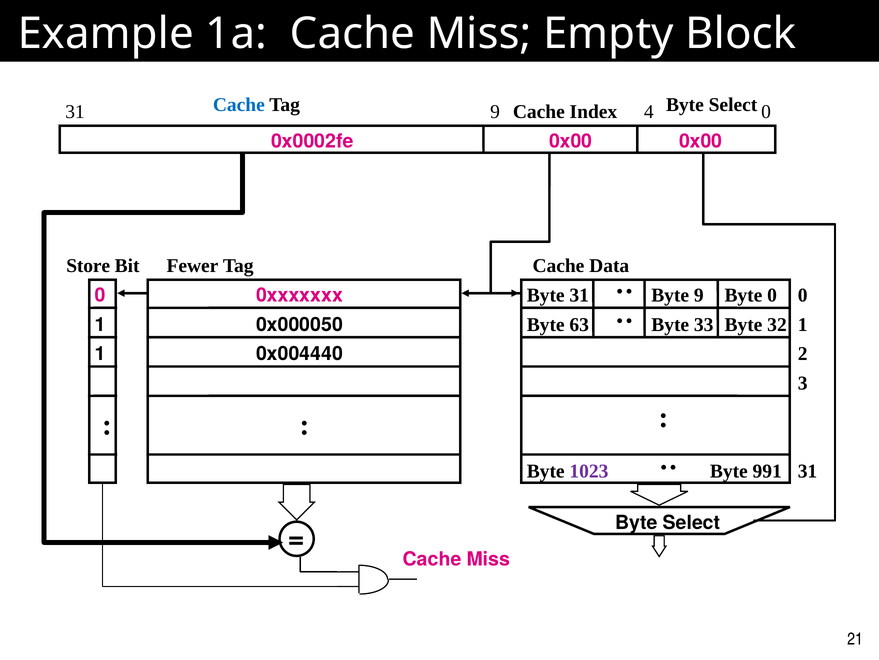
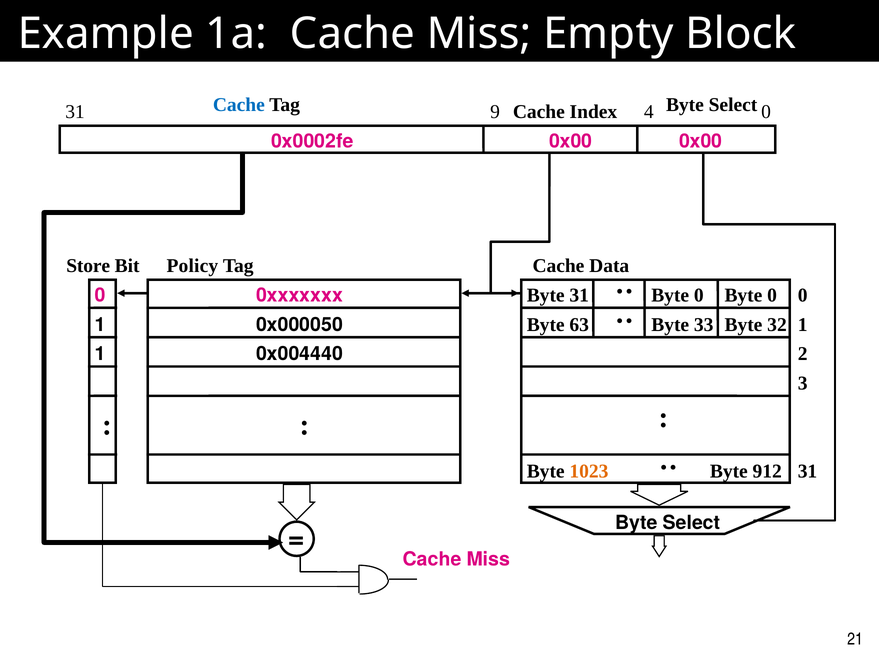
Fewer: Fewer -> Policy (192, 266)
9: 9 -> 0 (699, 295)
1023 colour: purple -> orange (589, 471)
991: 991 -> 912 (767, 471)
